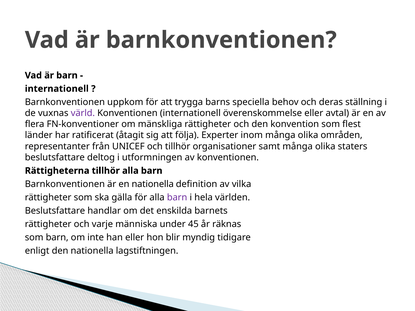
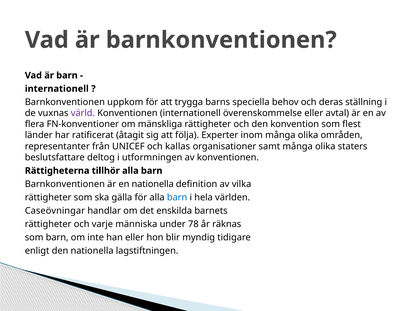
och tillhör: tillhör -> kallas (178, 146)
barn colour: purple -> blue (177, 198)
Beslutsfattare: Beslutsfattare -> Caseövningar (55, 211)
45: 45 -> 78 (193, 224)
